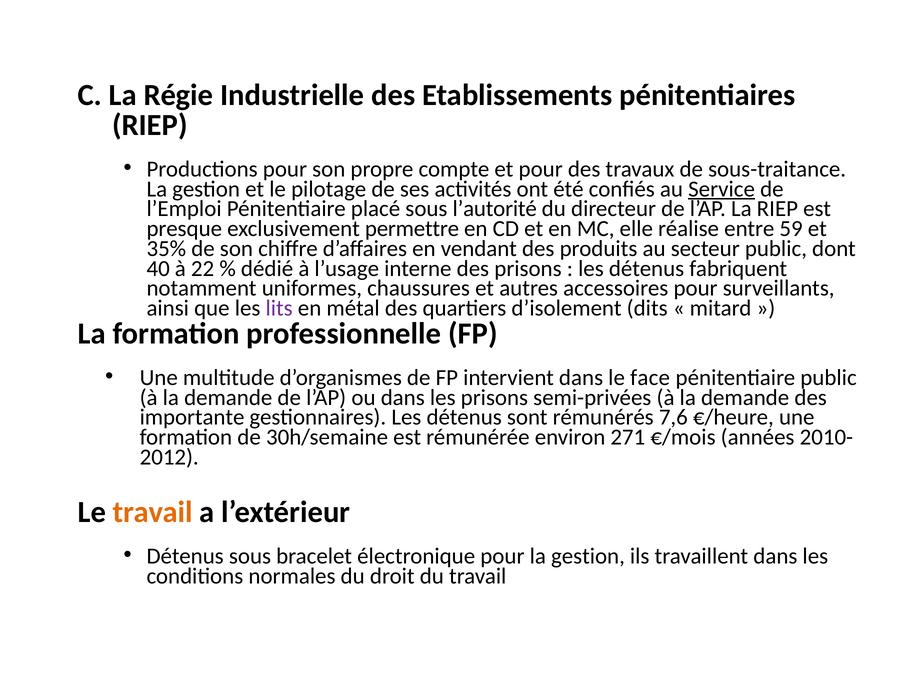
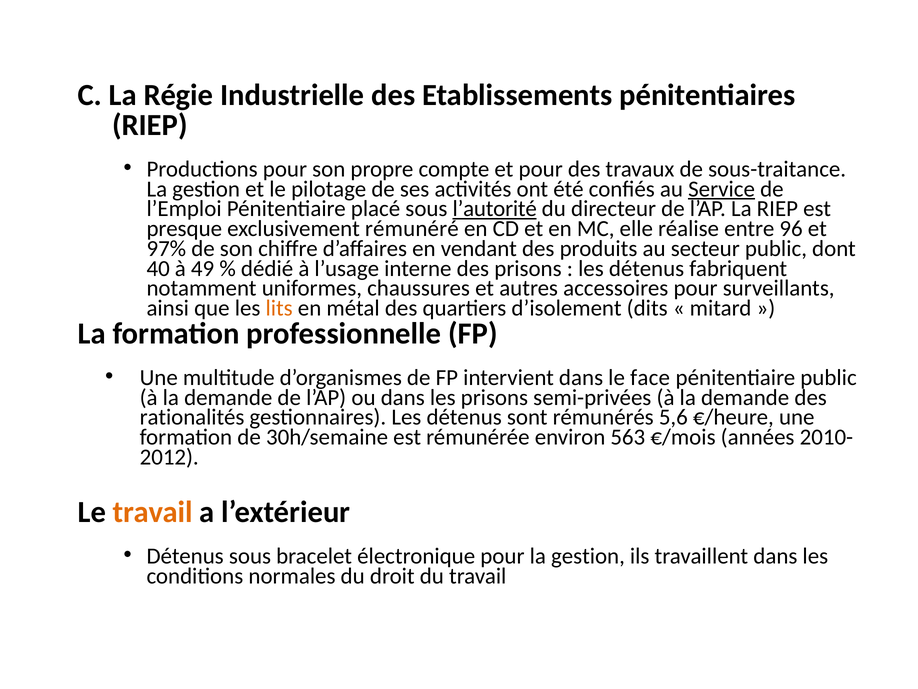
l’autorité underline: none -> present (495, 209)
permettre: permettre -> rémunéré (412, 229)
59: 59 -> 96 (791, 229)
35%: 35% -> 97% (166, 248)
22: 22 -> 49 (203, 268)
lits colour: purple -> orange (279, 308)
importante: importante -> rationalités (192, 417)
7,6: 7,6 -> 5,6 (673, 417)
271: 271 -> 563 (628, 437)
